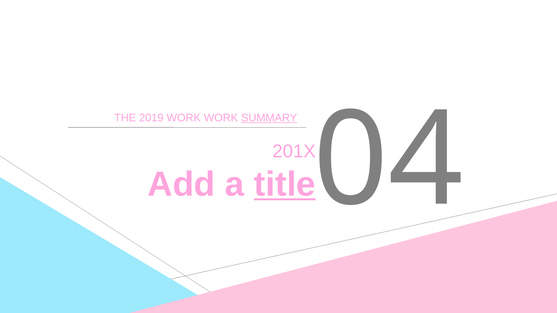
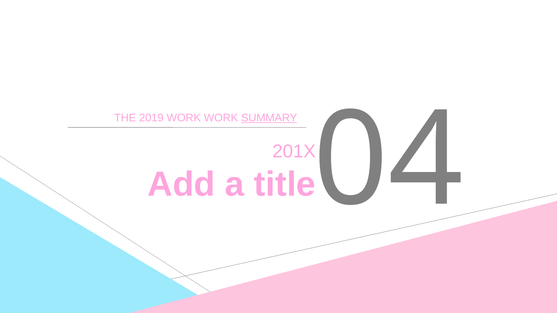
title underline: present -> none (285, 185)
